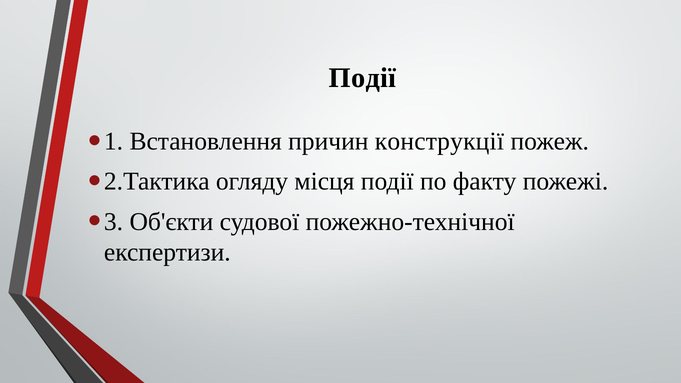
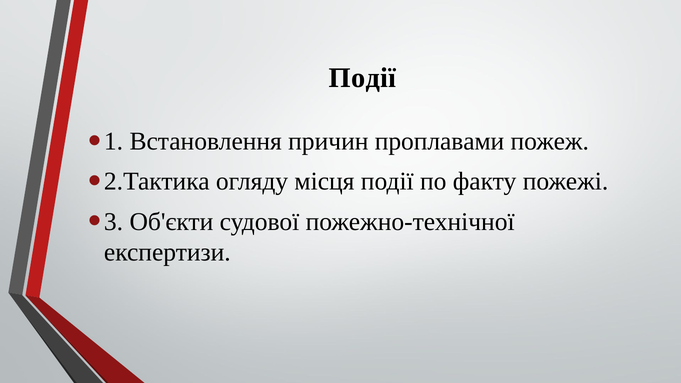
конструкції: конструкції -> проплавами (440, 142)
